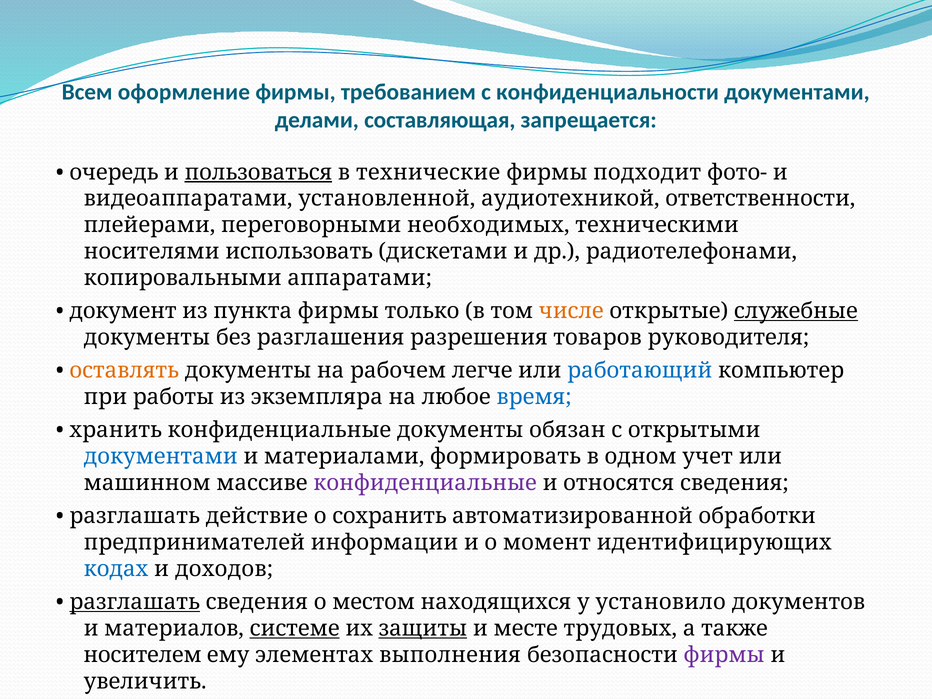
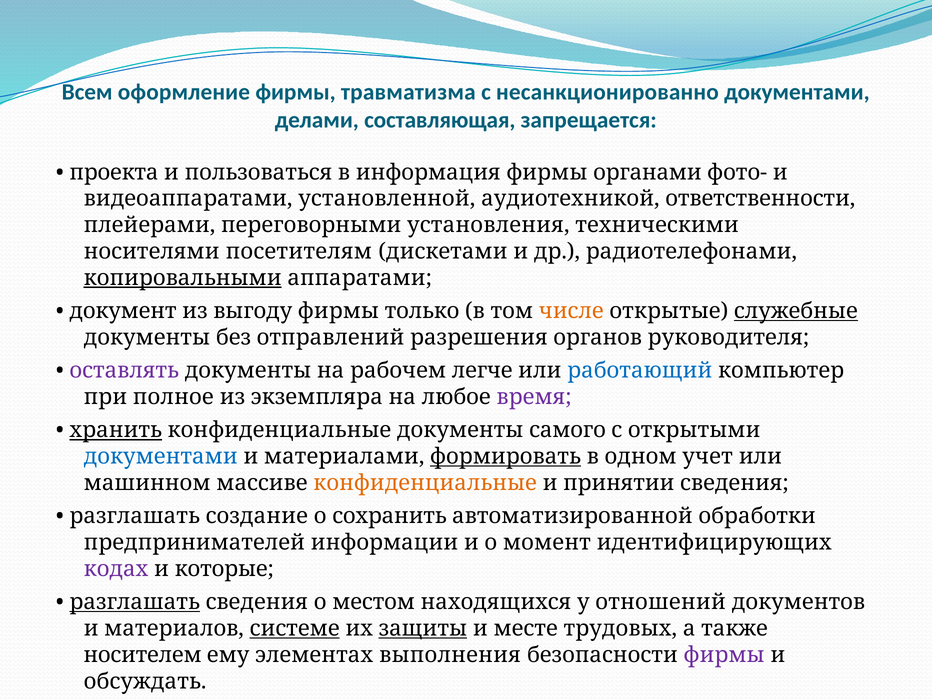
требованием: требованием -> травматизма (408, 92)
конфиденциальности: конфиденциальности -> несанкционированно (607, 92)
очередь: очередь -> проекта (114, 172)
пользоваться underline: present -> none (258, 172)
технические: технические -> информация (428, 172)
подходит: подходит -> органами (647, 172)
необходимых: необходимых -> установления (488, 225)
использовать: использовать -> посетителям (299, 251)
копировальными underline: none -> present (183, 278)
пункта: пункта -> выгоду (253, 311)
разглашения: разглашения -> отправлений (330, 337)
товаров: товаров -> органов (598, 337)
оставлять colour: orange -> purple (124, 371)
работы: работы -> полное (173, 397)
время colour: blue -> purple (534, 397)
хранить underline: none -> present (116, 430)
обязан: обязан -> самого (568, 430)
формировать underline: none -> present (505, 457)
конфиденциальные colour: purple -> orange (425, 483)
относятся: относятся -> принятии (619, 483)
действие: действие -> создание (257, 516)
кодах colour: blue -> purple (116, 569)
доходов: доходов -> которые (224, 569)
установило: установило -> отношений (661, 602)
увеличить: увеличить -> обсуждать (145, 681)
